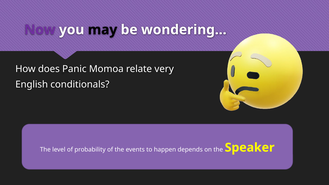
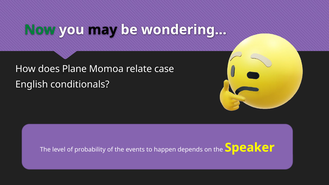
Now colour: purple -> green (40, 30)
Panic: Panic -> Plane (74, 69)
very: very -> case (164, 69)
